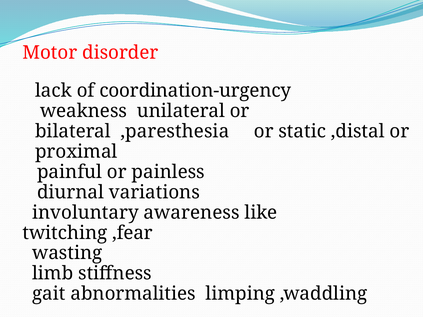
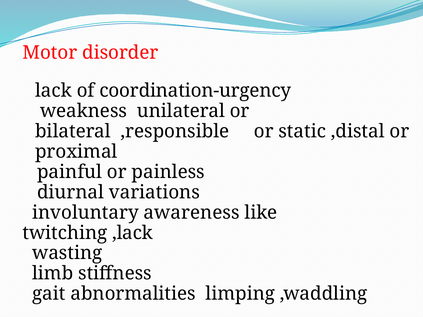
,paresthesia: ,paresthesia -> ,responsible (175, 131)
,fear: ,fear -> ,lack (132, 233)
